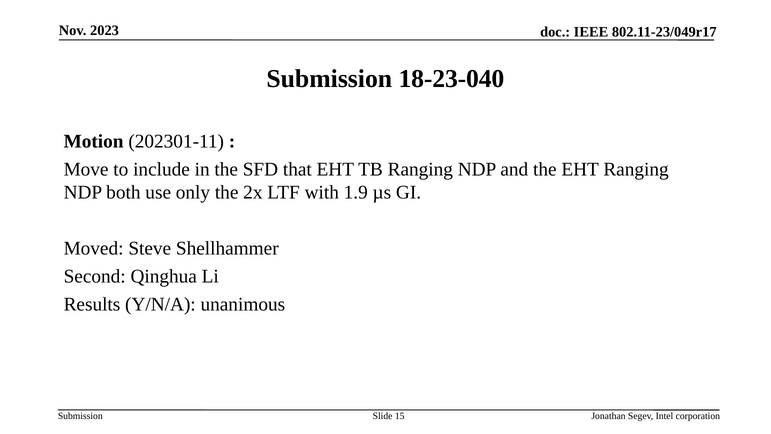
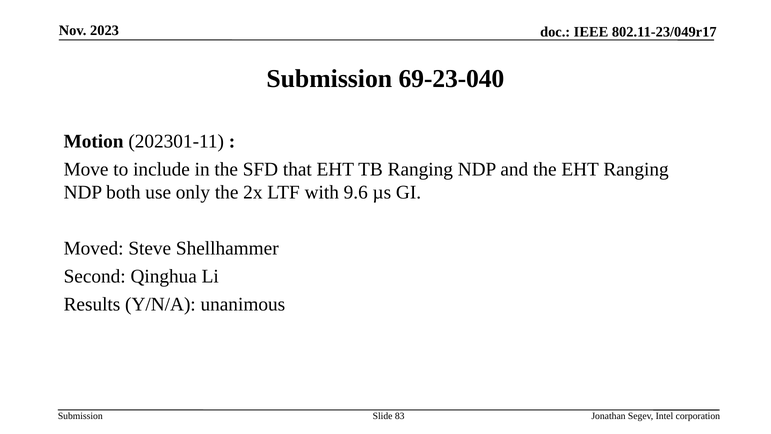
18-23-040: 18-23-040 -> 69-23-040 (451, 79)
1.9: 1.9 -> 9.6 (356, 192)
15: 15 -> 83 (400, 416)
